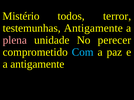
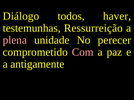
Mistério: Mistério -> Diálogo (21, 16)
terror: terror -> haver (117, 16)
testemunhas Antigamente: Antigamente -> Ressurreição (93, 28)
Com colour: light blue -> pink (83, 52)
